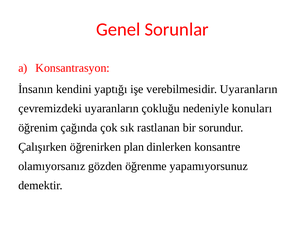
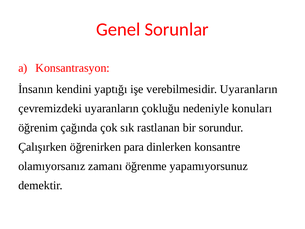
plan: plan -> para (134, 147)
gözden: gözden -> zamanı (105, 166)
